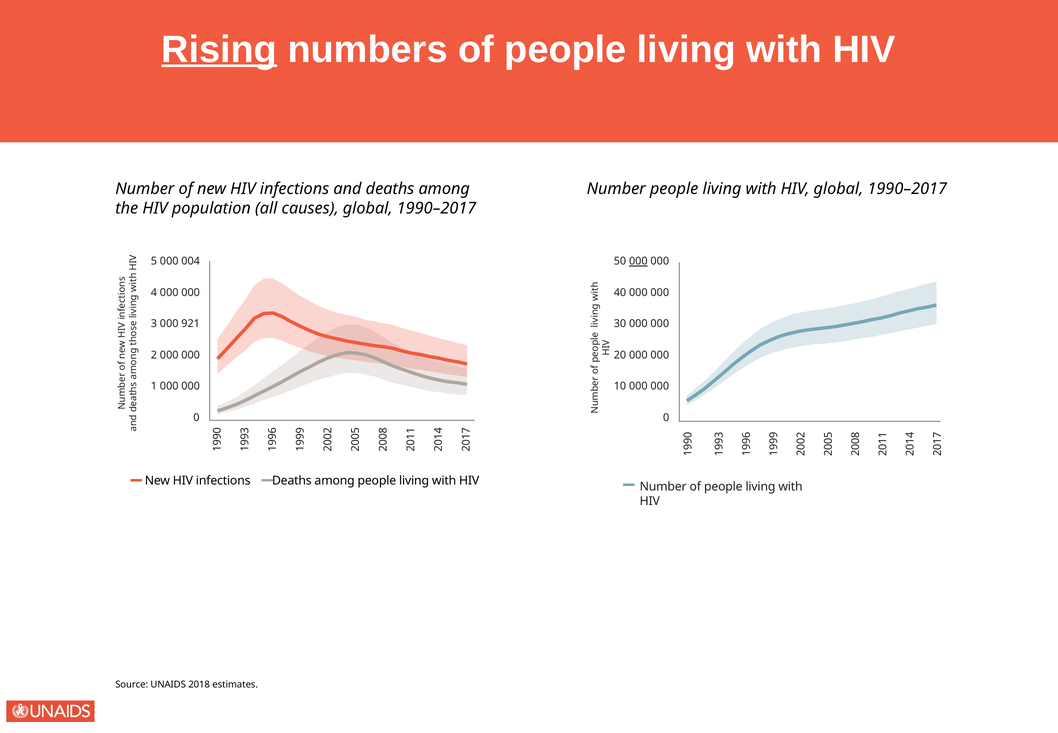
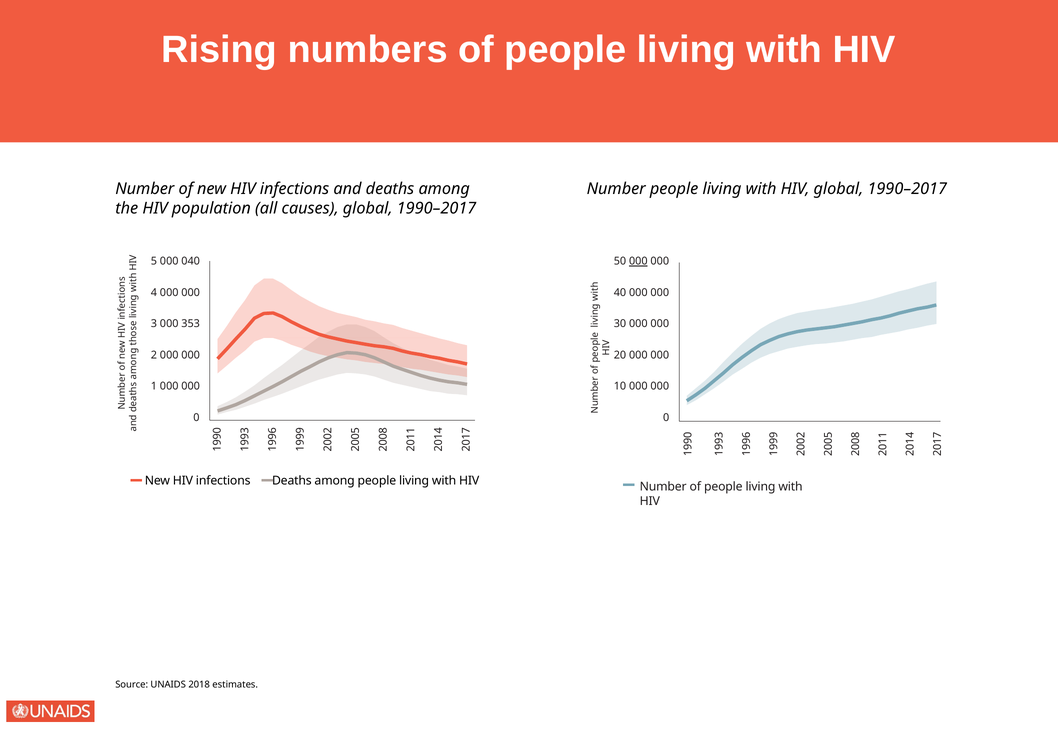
Rising underline: present -> none (219, 49)
004: 004 -> 040 (191, 261)
921: 921 -> 353 (191, 324)
